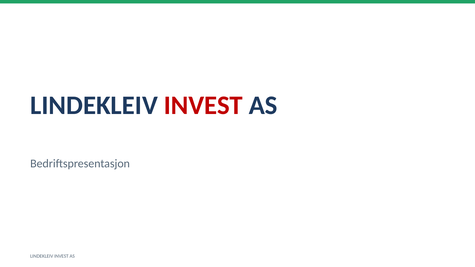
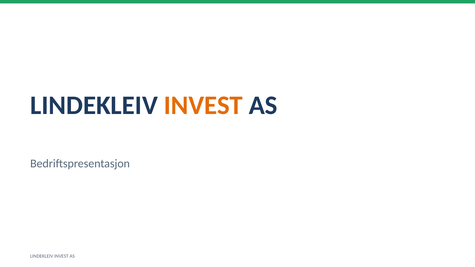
INVEST colour: red -> orange (203, 105)
